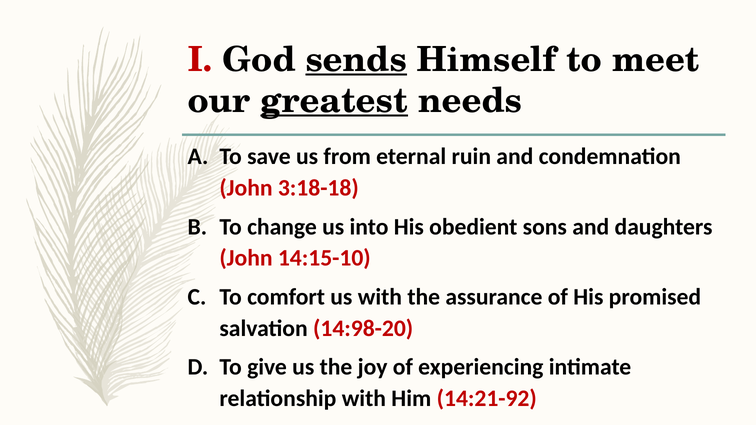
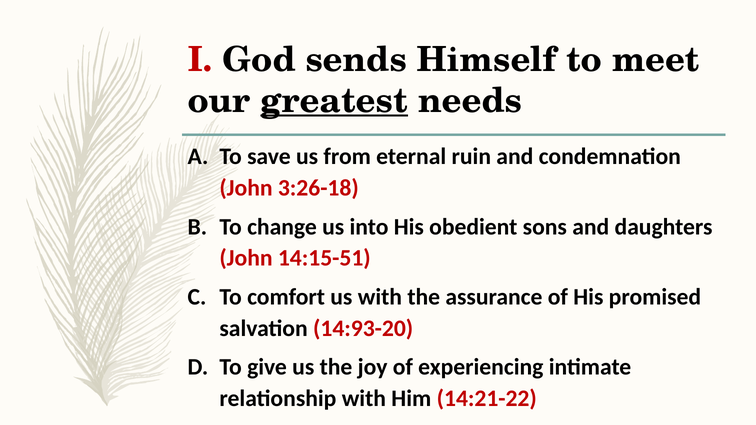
sends underline: present -> none (356, 60)
3:18-18: 3:18-18 -> 3:26-18 (318, 188)
14:15-10: 14:15-10 -> 14:15-51 (324, 258)
14:98-20: 14:98-20 -> 14:93-20 (363, 329)
14:21-92: 14:21-92 -> 14:21-22 (487, 399)
